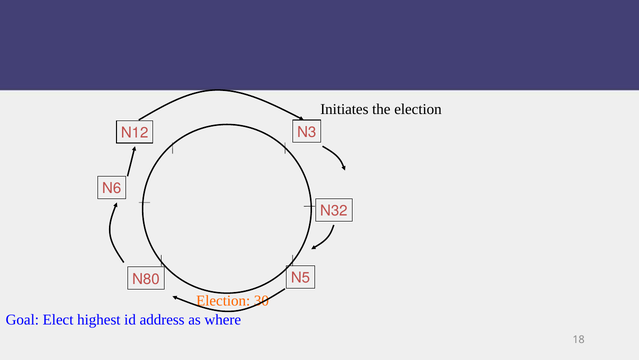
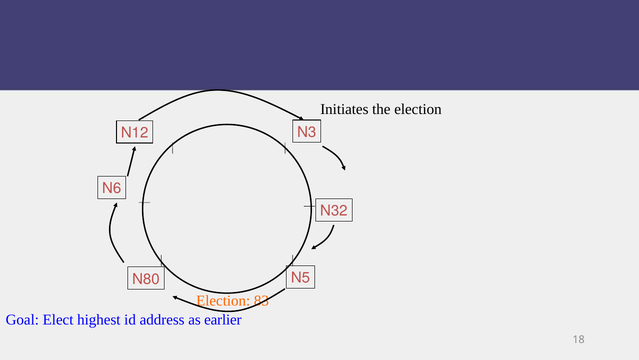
30: 30 -> 83 (261, 301)
where: where -> earlier (223, 320)
